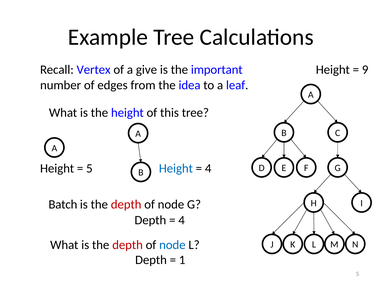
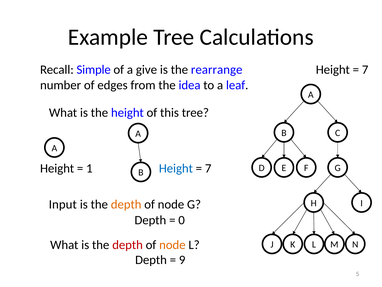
Vertex: Vertex -> Simple (94, 70)
important: important -> rearrange (217, 70)
9: 9 -> 7 (365, 70)
5: 5 -> 1 (89, 168)
4: 4 -> 7 (208, 168)
Batch: Batch -> Input (63, 204)
depth colour: red -> orange (126, 204)
4: 4 -> 0 (182, 220)
node colour: blue -> orange (172, 244)
1: 1 -> 9 (182, 259)
